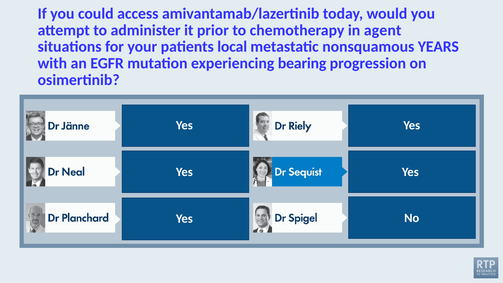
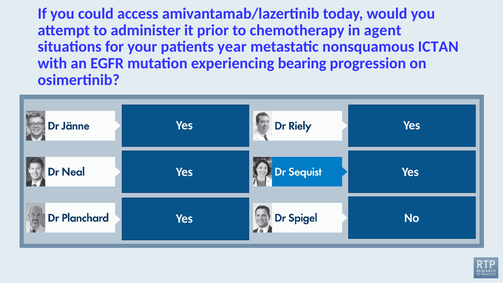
local: local -> year (232, 47)
YEARS: YEARS -> ICTAN (438, 47)
